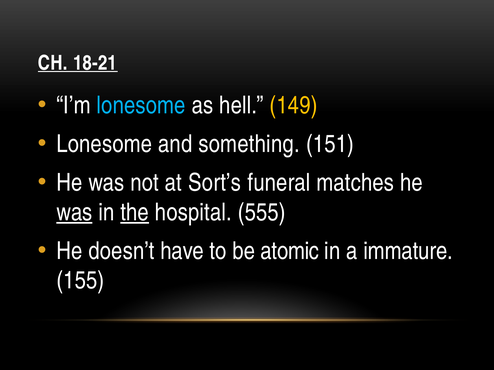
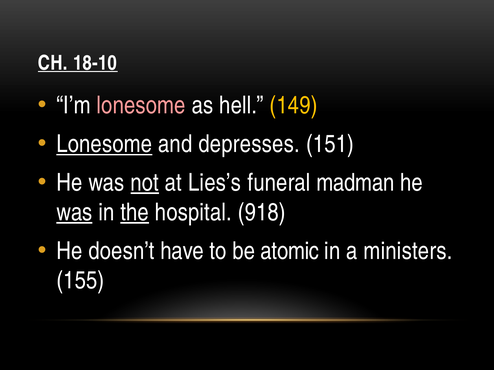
18-21: 18-21 -> 18-10 (95, 63)
lonesome colour: light blue -> pink (141, 105)
Lonesome underline: none -> present (104, 144)
something: something -> depresses (249, 144)
not underline: none -> present (145, 183)
Sort’s: Sort’s -> Lies’s (215, 183)
matches: matches -> madman (355, 183)
555: 555 -> 918 (262, 213)
immature: immature -> ministers (408, 251)
